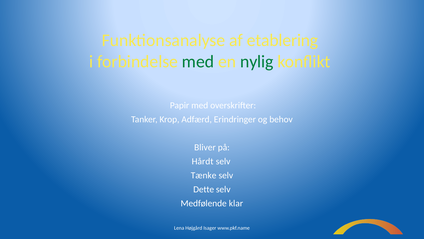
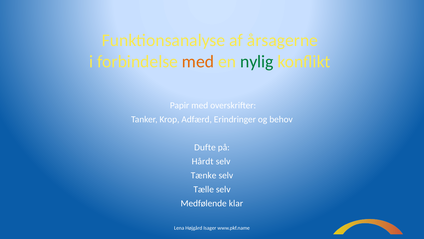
etablering: etablering -> årsagerne (282, 40)
med colour: green -> orange (198, 61)
Bliver: Bliver -> Dufte (205, 147)
Dette: Dette -> Tælle (204, 189)
